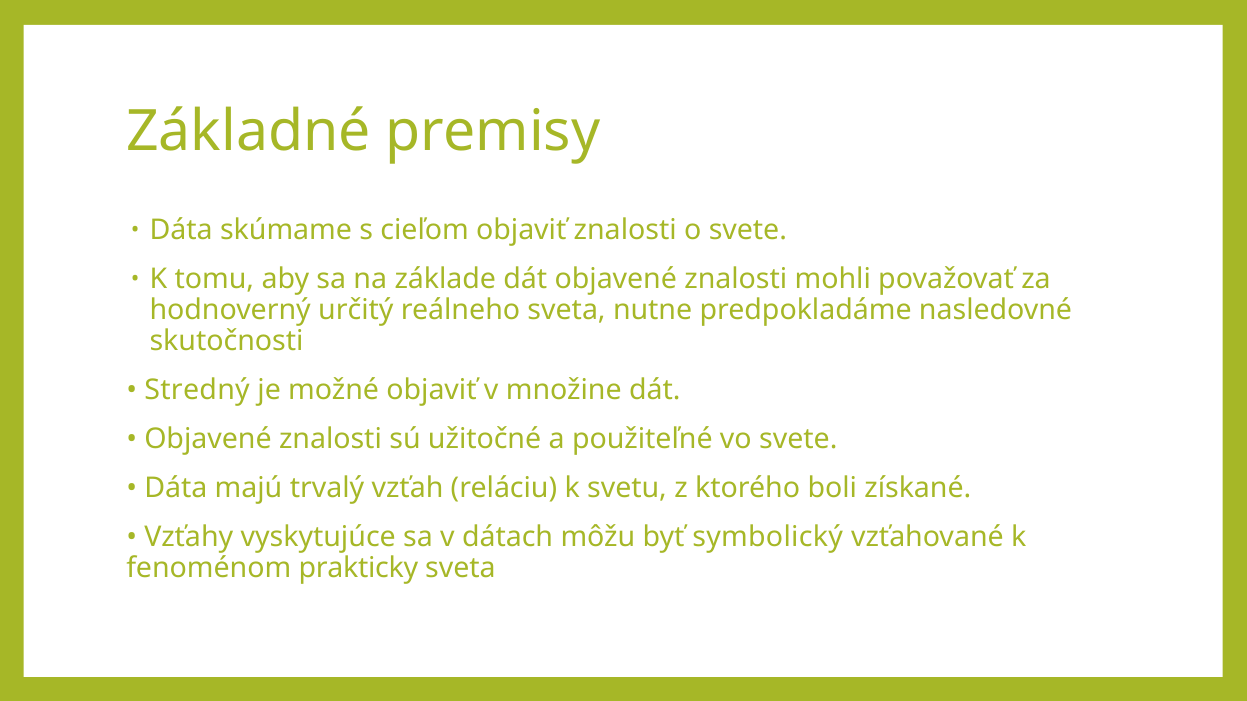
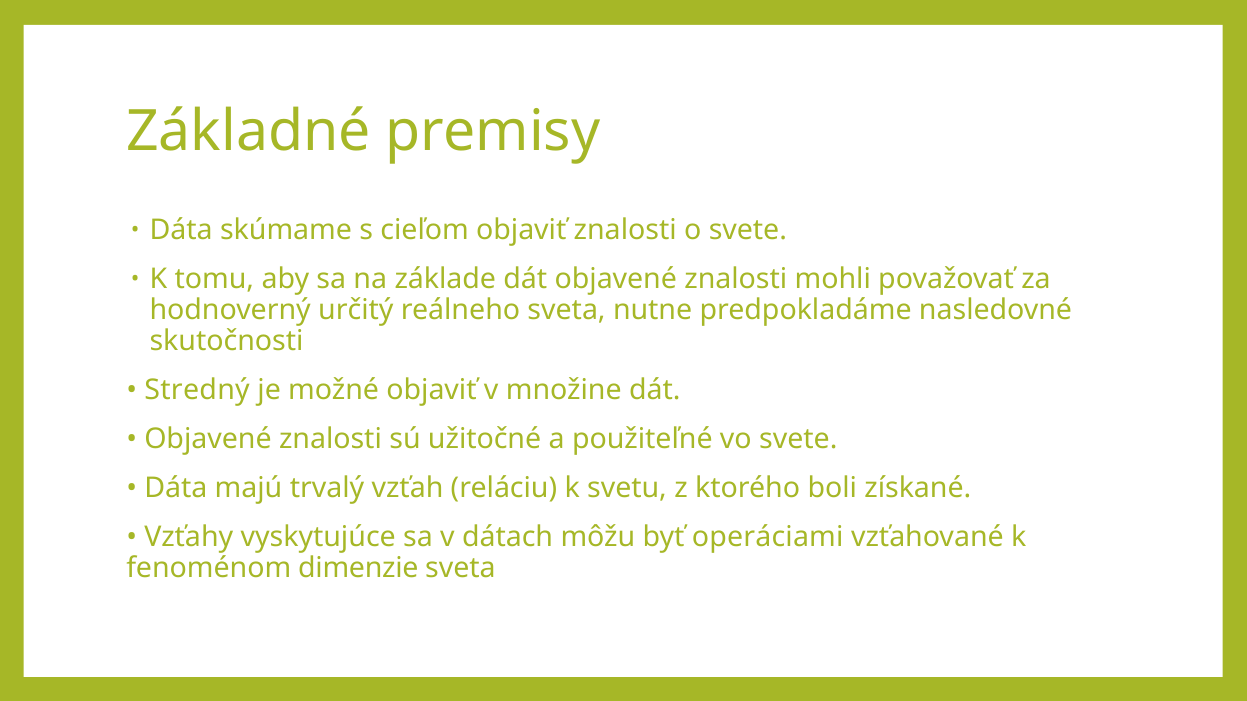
symbolický: symbolický -> operáciami (768, 537)
prakticky: prakticky -> dimenzie (358, 568)
